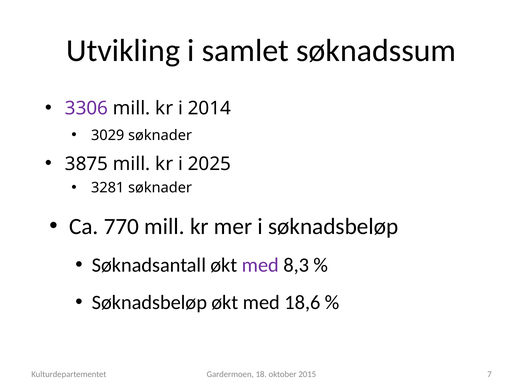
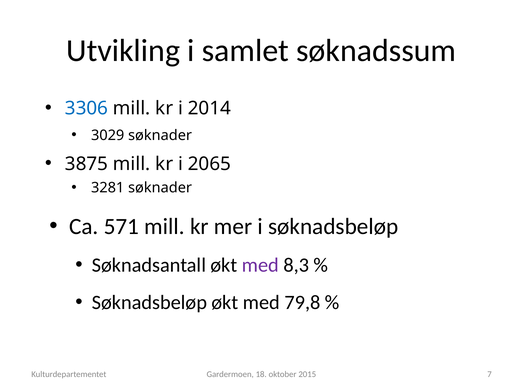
3306 colour: purple -> blue (87, 108)
2025: 2025 -> 2065 (209, 164)
770: 770 -> 571 (121, 227)
18,6: 18,6 -> 79,8 (302, 303)
